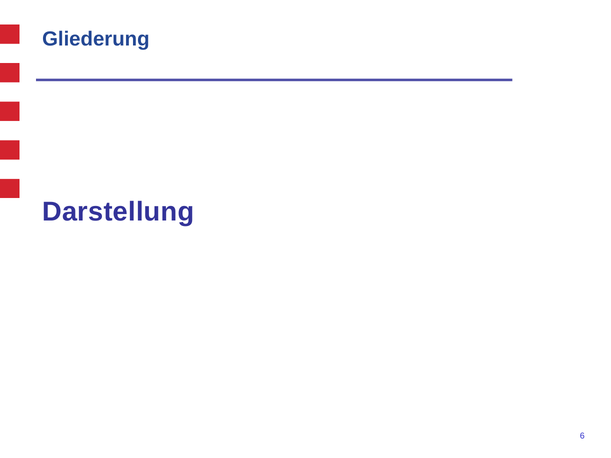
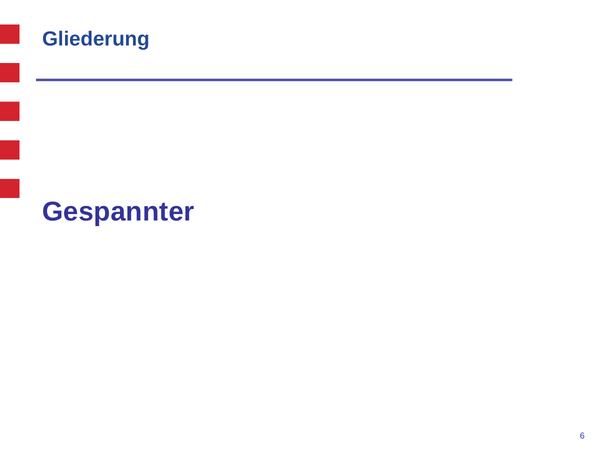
Darstellung: Darstellung -> Gespannter (118, 212)
